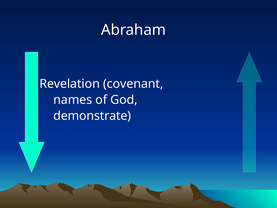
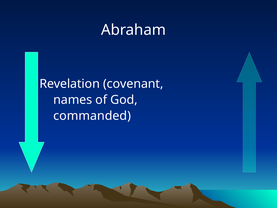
demonstrate: demonstrate -> commanded (92, 116)
